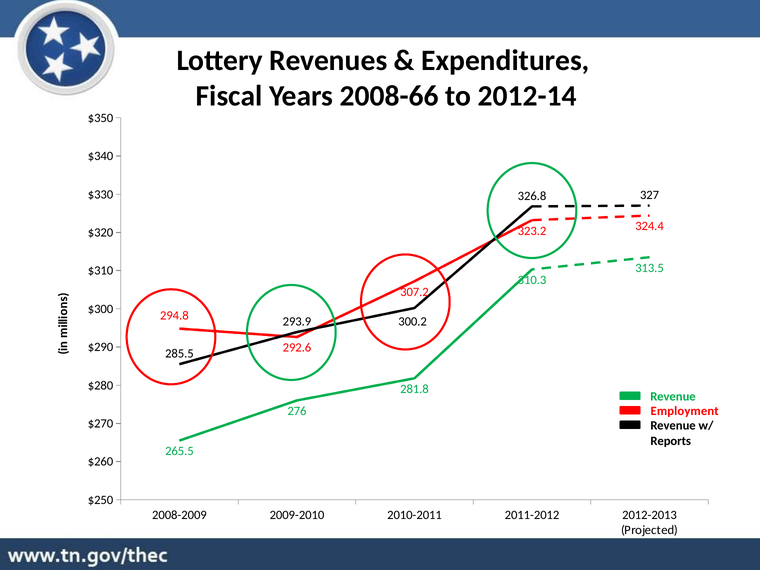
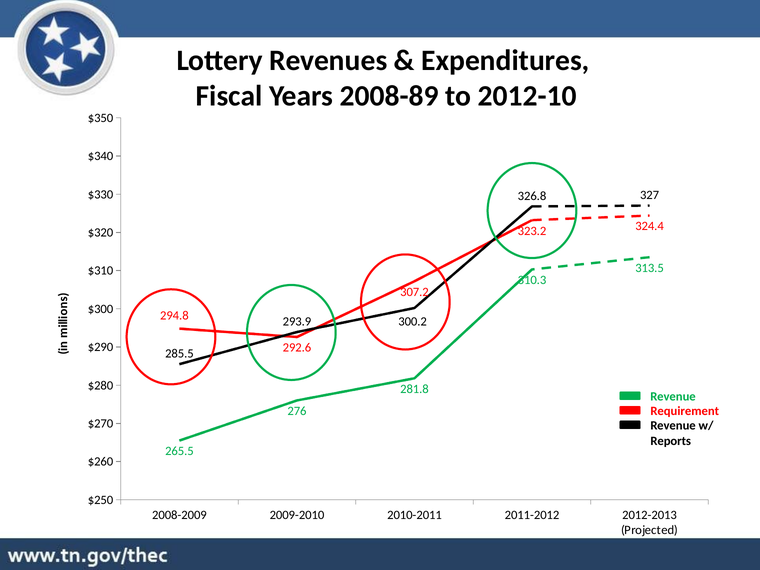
2008-66: 2008-66 -> 2008-89 (389, 96)
2012-14: 2012-14 -> 2012-10 (527, 96)
Employment: Employment -> Requirement (685, 411)
